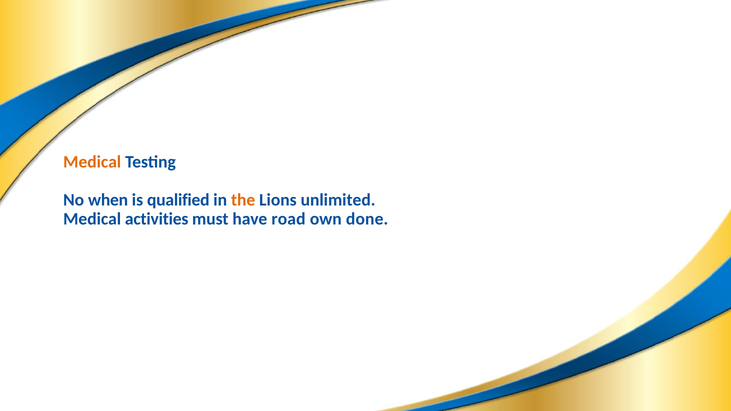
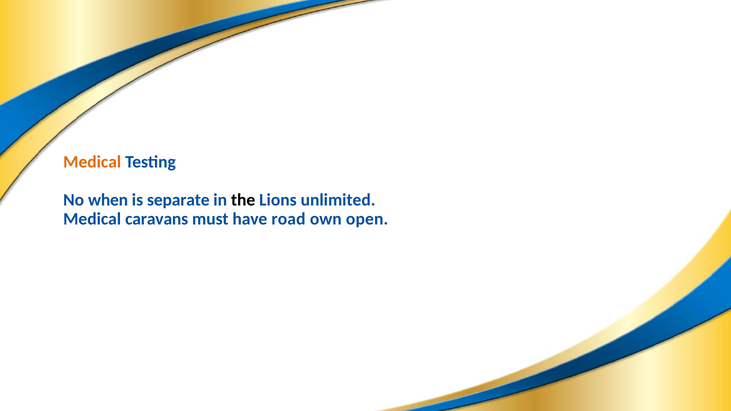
qualified: qualified -> separate (178, 200)
the colour: orange -> black (243, 200)
activities: activities -> caravans (157, 219)
done: done -> open (367, 219)
